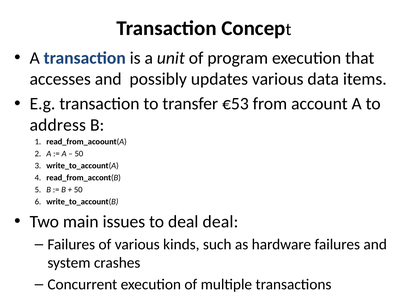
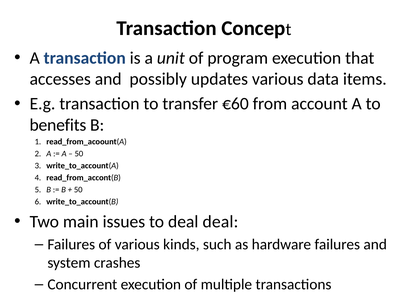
€53: €53 -> €60 (235, 104)
address: address -> benefits (58, 125)
